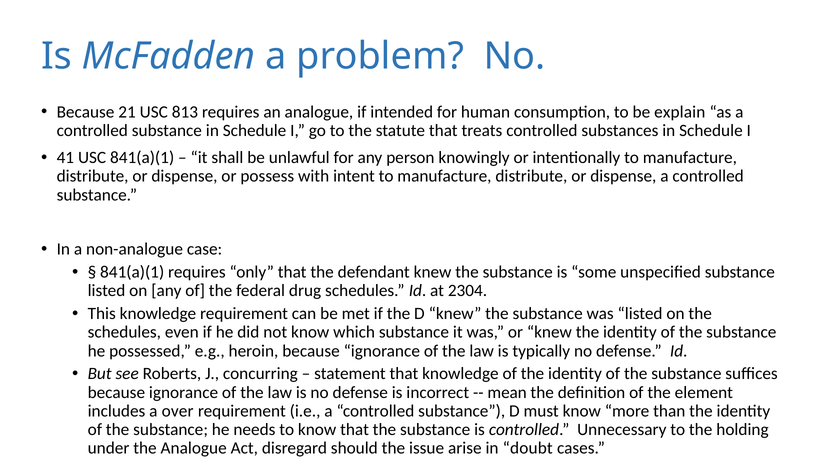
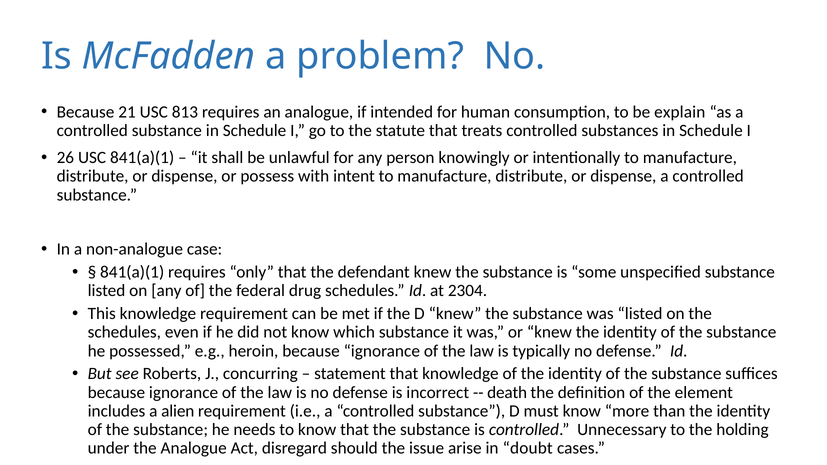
41: 41 -> 26 (65, 158)
mean: mean -> death (507, 393)
over: over -> alien (178, 411)
